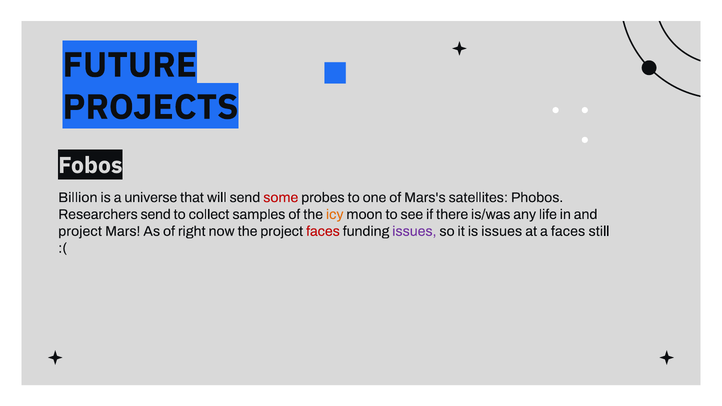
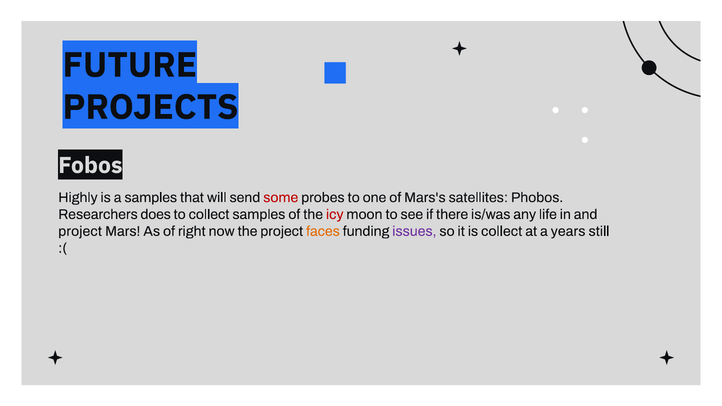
Billion: Billion -> Highly (78, 198)
a universe: universe -> samples (151, 198)
Researchers send: send -> does (156, 214)
icy colour: orange -> red (335, 214)
faces colour: red -> orange (323, 231)
is issues: issues -> collect (502, 231)
a faces: faces -> years (568, 231)
